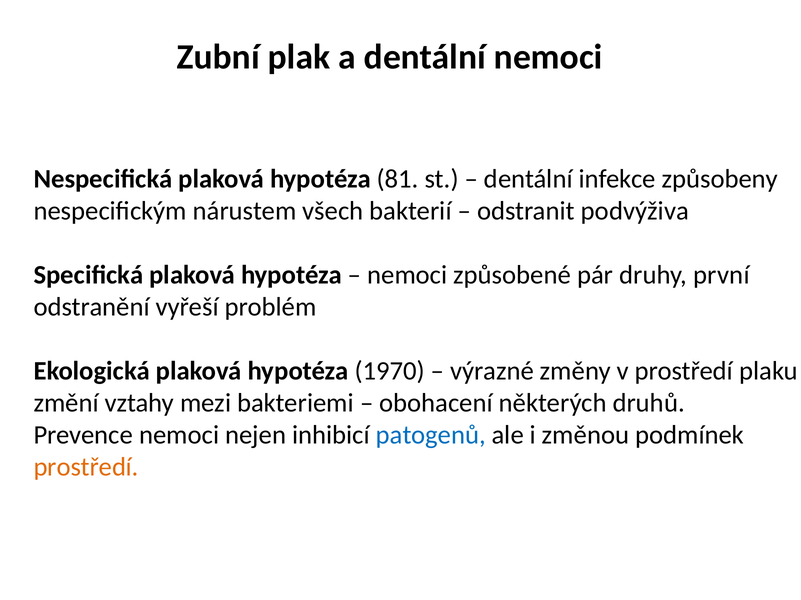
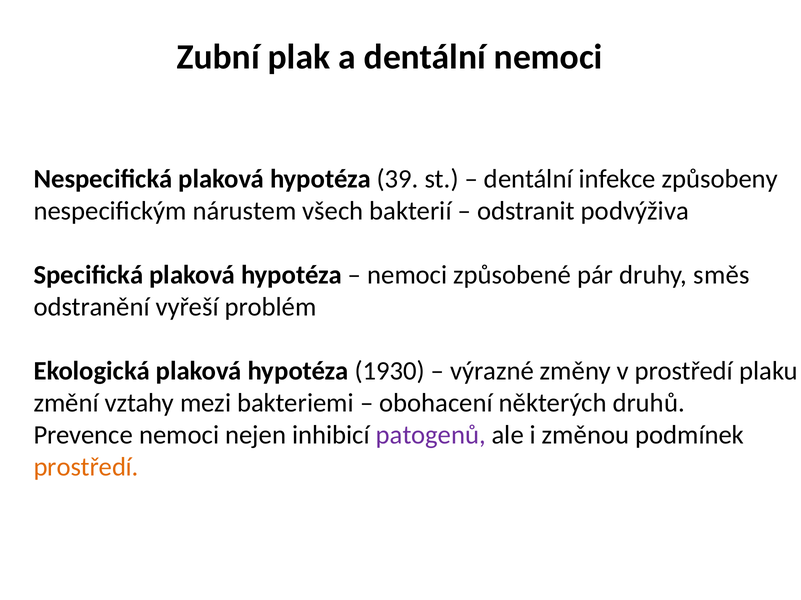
81: 81 -> 39 (398, 179)
první: první -> směs (721, 275)
1970: 1970 -> 1930 (390, 371)
patogenů colour: blue -> purple (431, 435)
